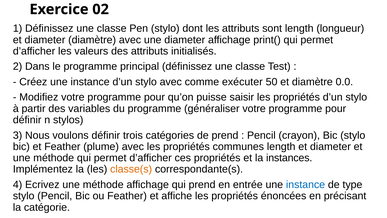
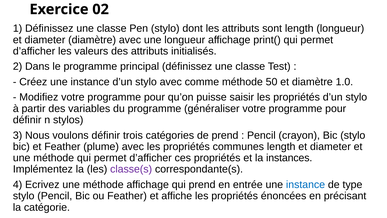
une diameter: diameter -> longueur (185, 40)
comme exécuter: exécuter -> méthode (242, 82)
0.0: 0.0 -> 1.0 (344, 82)
classe(s colour: orange -> purple (131, 169)
